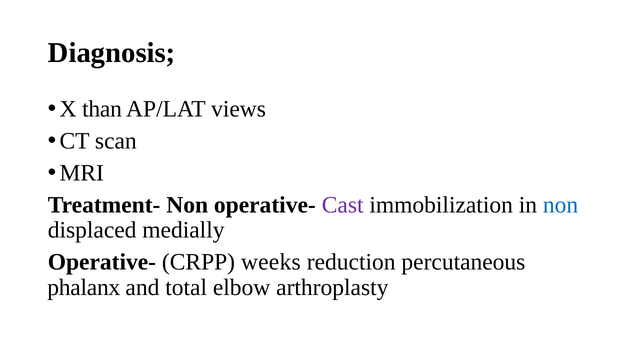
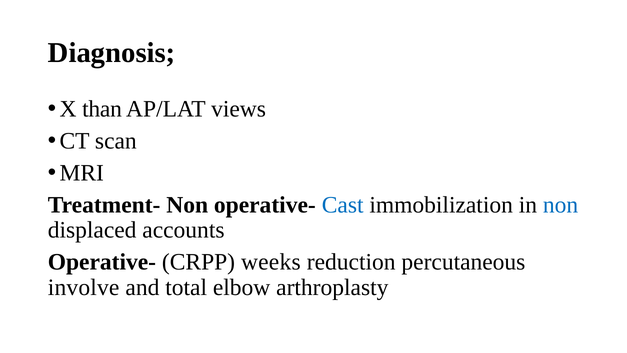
Cast colour: purple -> blue (343, 205)
medially: medially -> accounts (183, 230)
phalanx: phalanx -> involve (84, 287)
